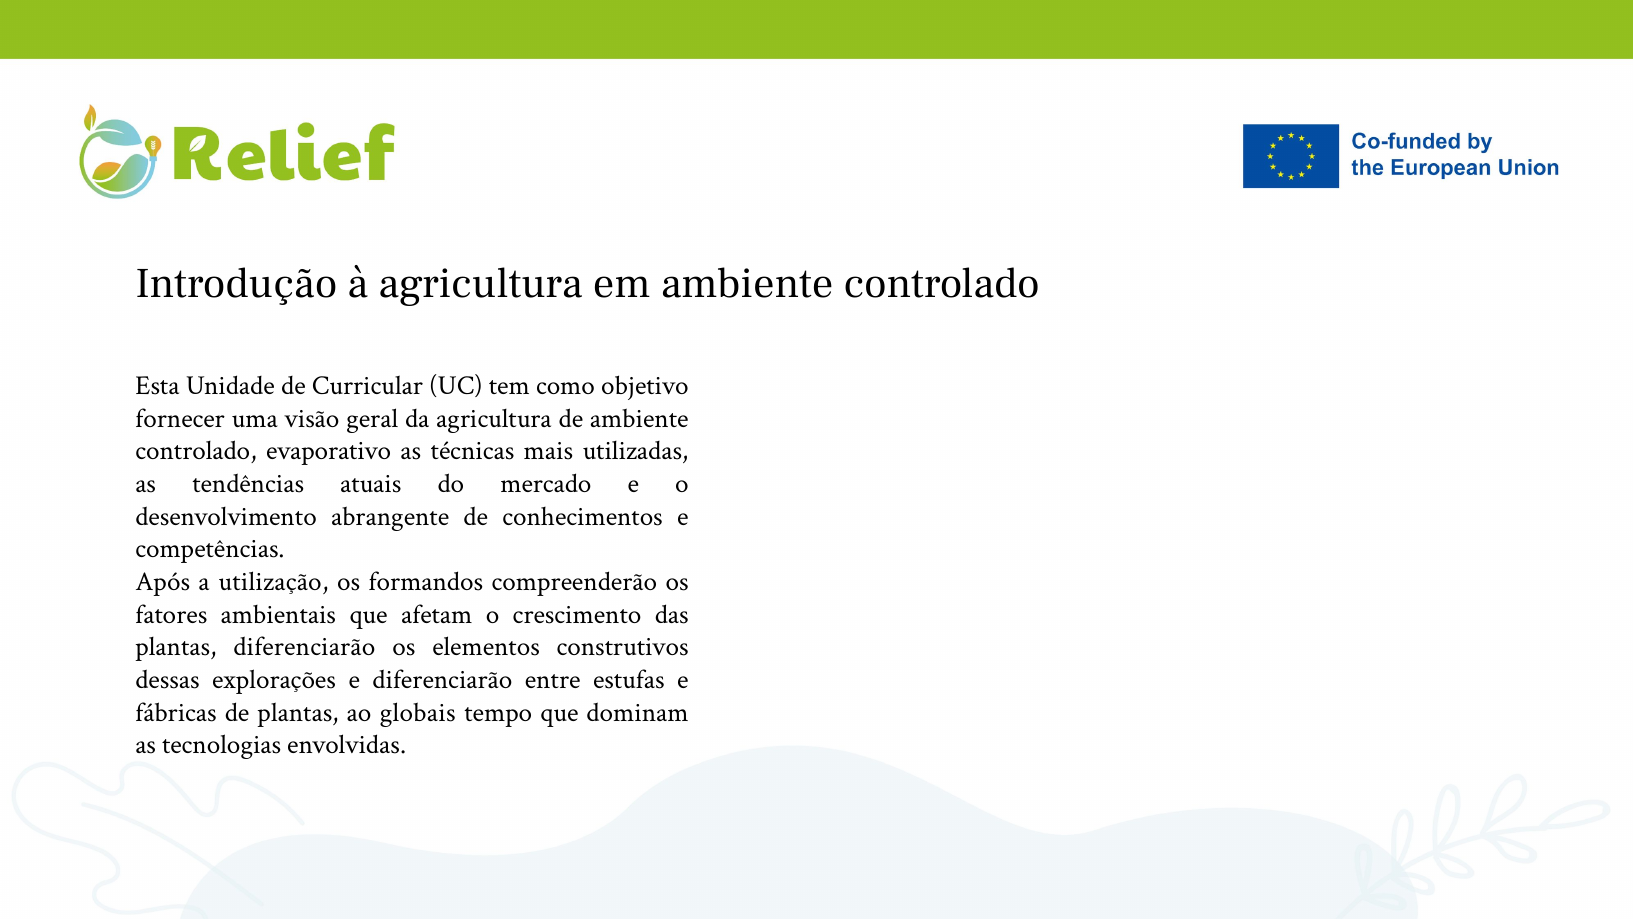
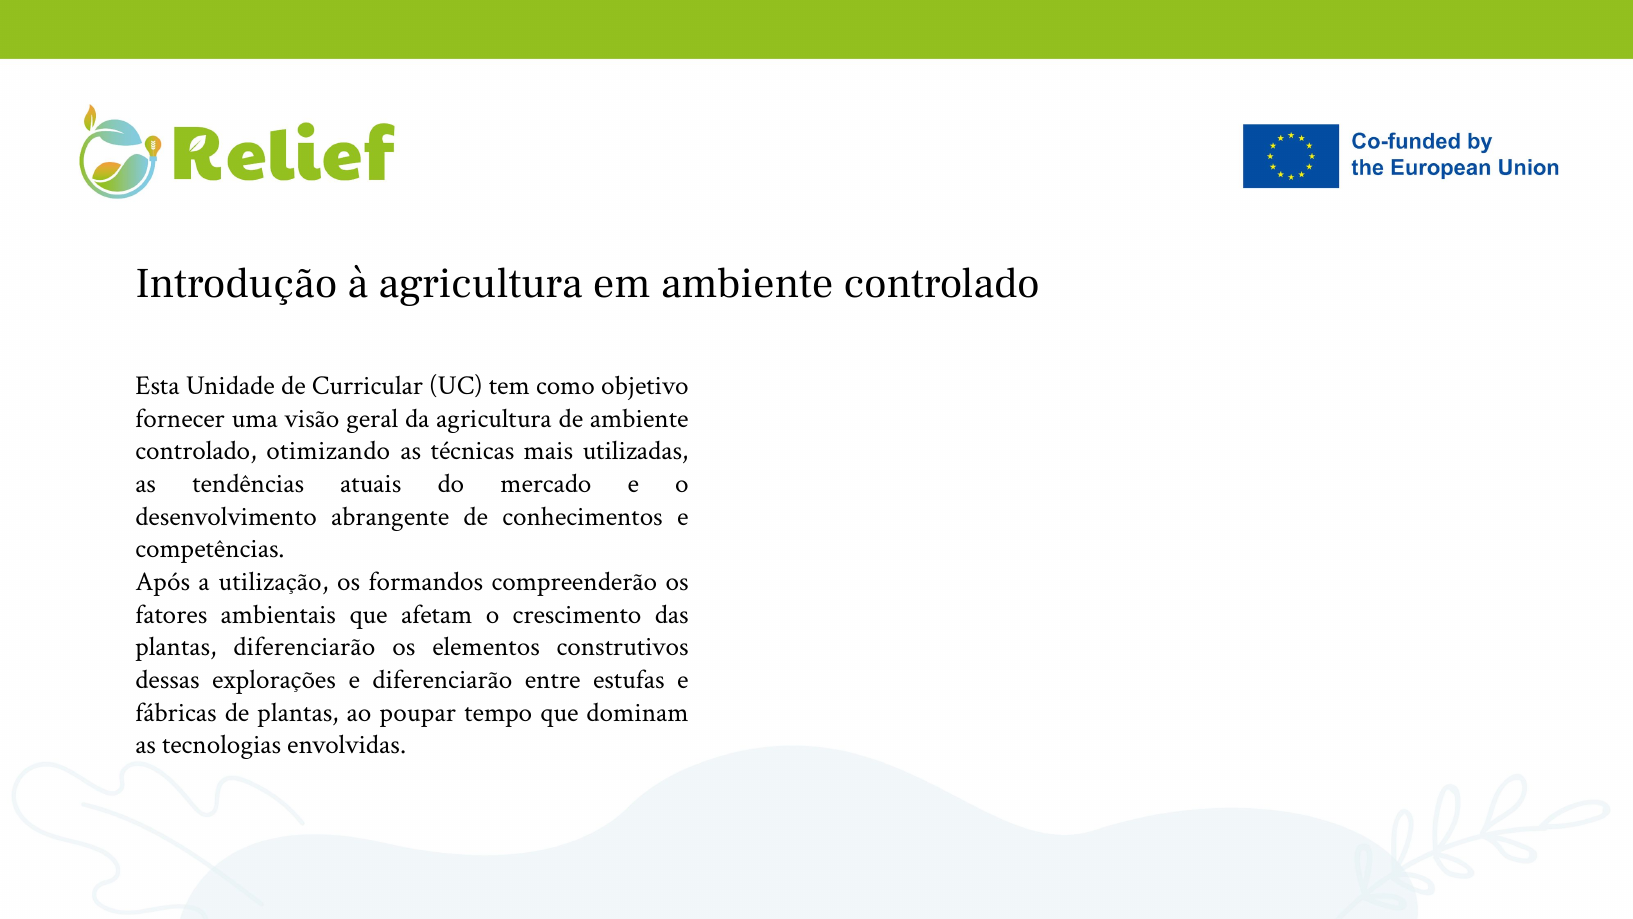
evaporativo: evaporativo -> otimizando (328, 451)
globais: globais -> poupar (418, 712)
